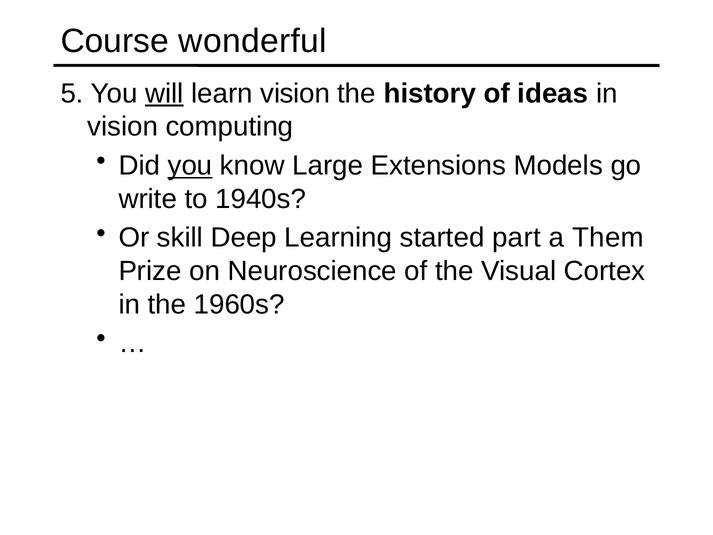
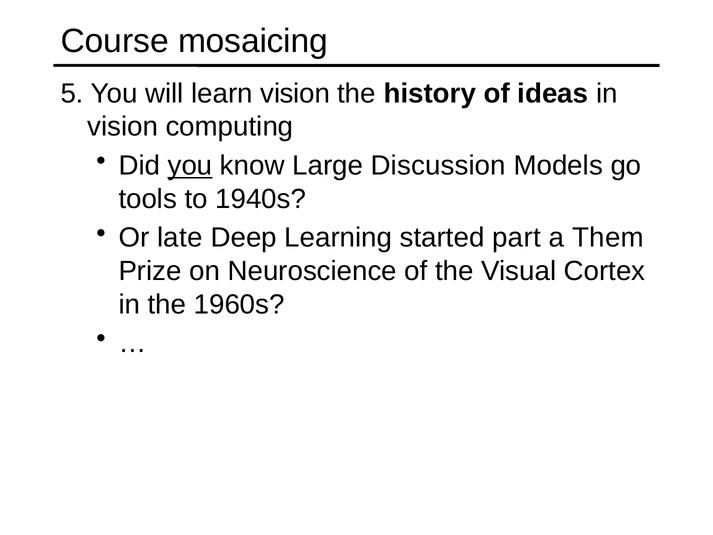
wonderful: wonderful -> mosaicing (253, 41)
will underline: present -> none (164, 93)
Extensions: Extensions -> Discussion (438, 166)
write: write -> tools (148, 199)
skill: skill -> late (180, 238)
